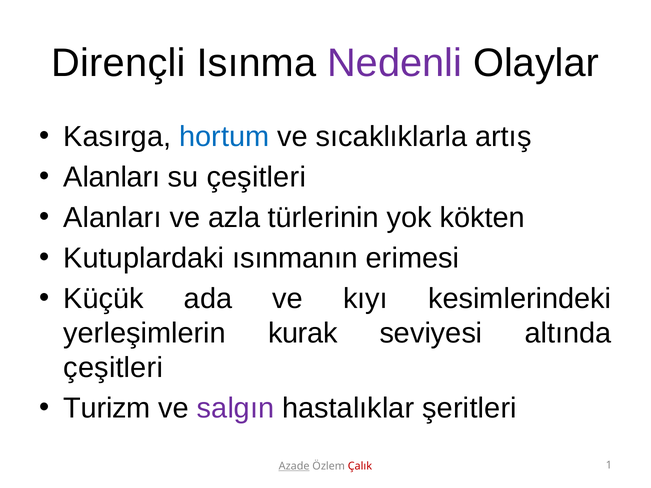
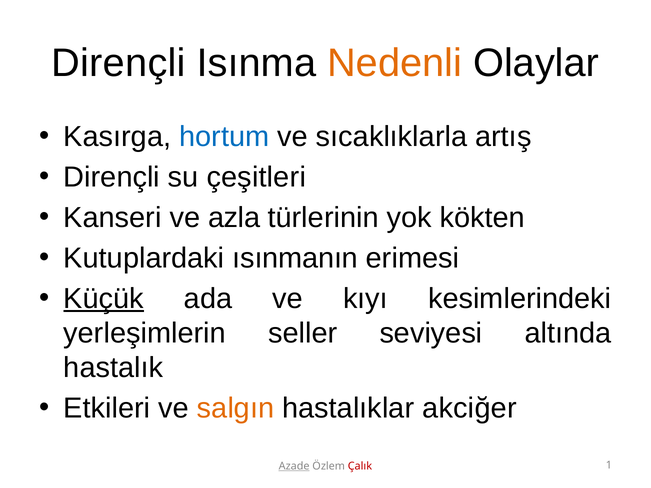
Nedenli colour: purple -> orange (395, 63)
Alanları: Alanları -> Dirençli (112, 177)
Alanları: Alanları -> Kanseri (113, 218)
Küçük underline: none -> present (104, 299)
kurak: kurak -> seller (303, 333)
çeşitleri: çeşitleri -> hastalık (113, 368)
Turizm: Turizm -> Etkileri (107, 409)
salgın colour: purple -> orange (236, 409)
şeritleri: şeritleri -> akciğer (470, 409)
